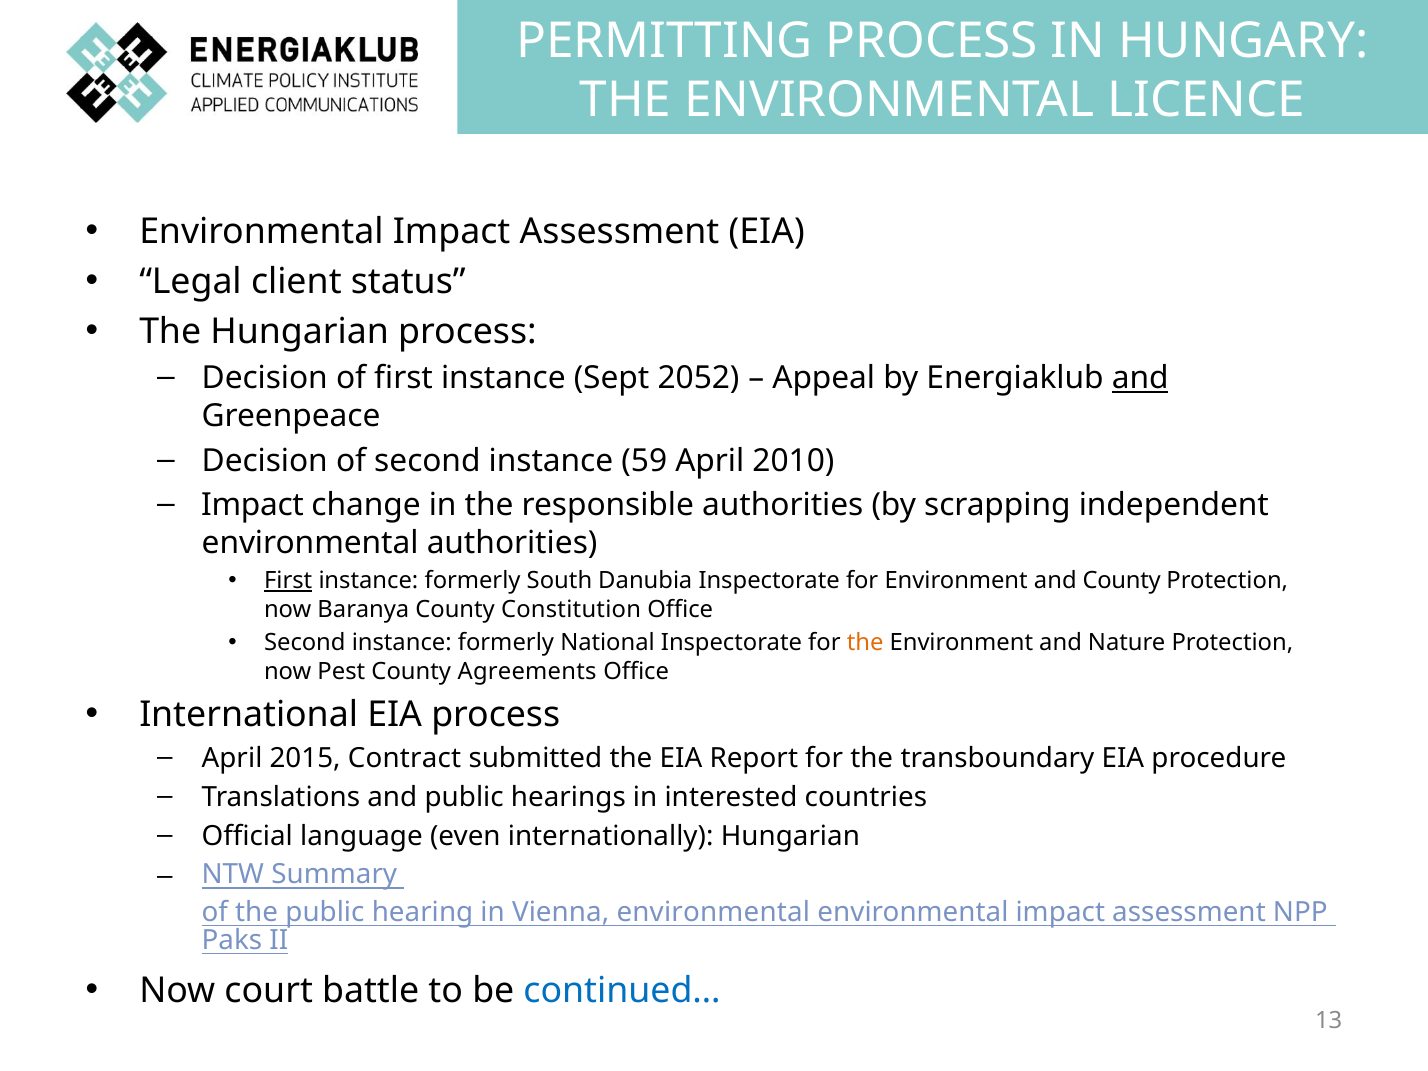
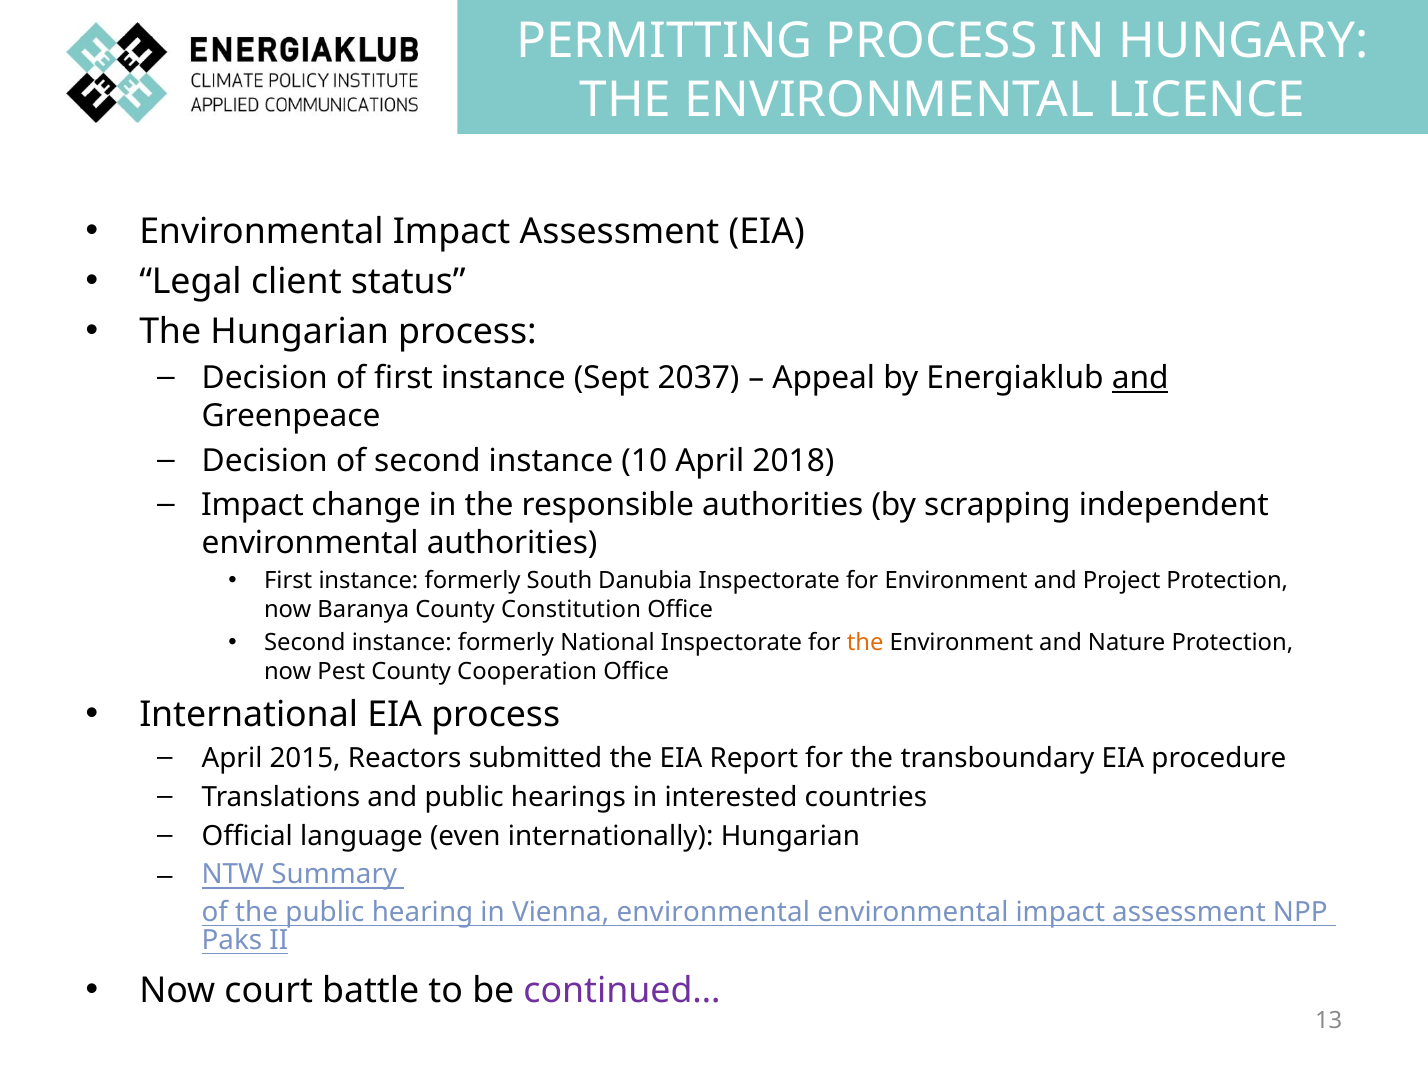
2052: 2052 -> 2037 (699, 378)
59: 59 -> 10 (644, 461)
2010: 2010 -> 2018 (793, 461)
First underline: present -> none (288, 581)
and County: County -> Project (1122, 581)
Agreements: Agreements -> Cooperation (527, 671)
Contract: Contract -> Reactors (405, 758)
continued… colour: blue -> purple (622, 991)
